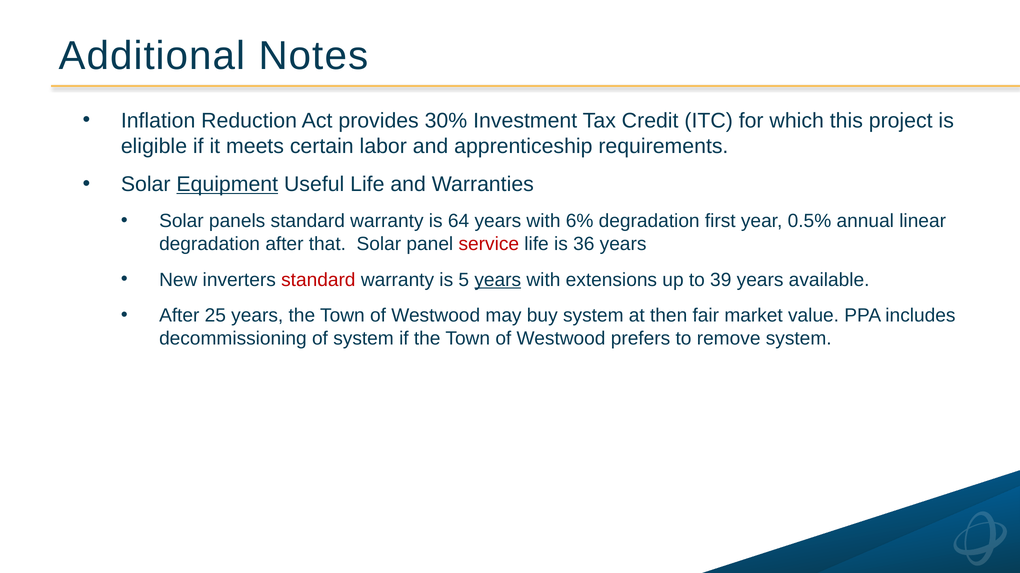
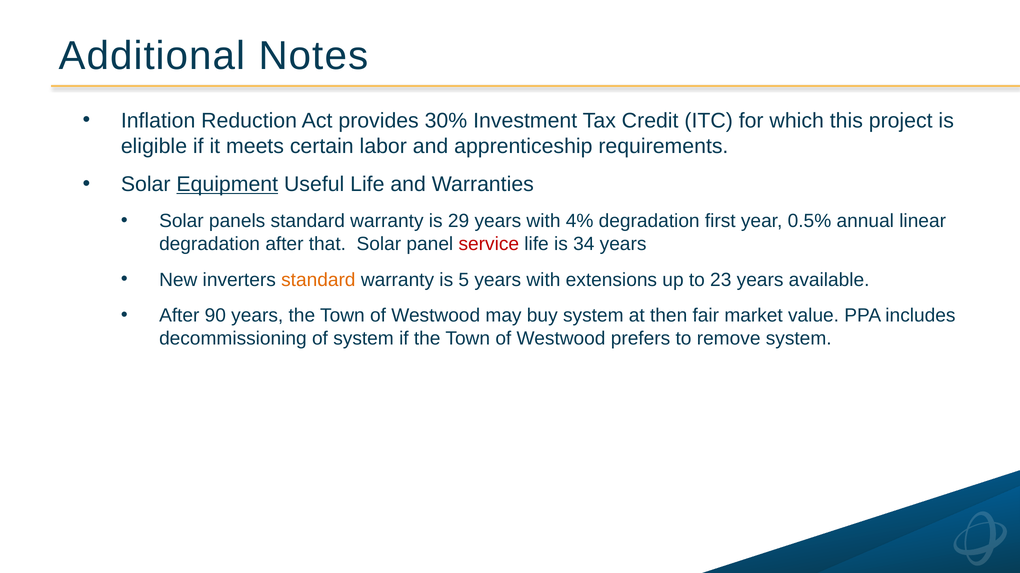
64: 64 -> 29 (459, 221)
6%: 6% -> 4% (580, 221)
36: 36 -> 34 (584, 244)
standard colour: red -> orange (318, 280)
years underline: present -> none (498, 280)
39: 39 -> 23 (721, 280)
25: 25 -> 90 (215, 316)
